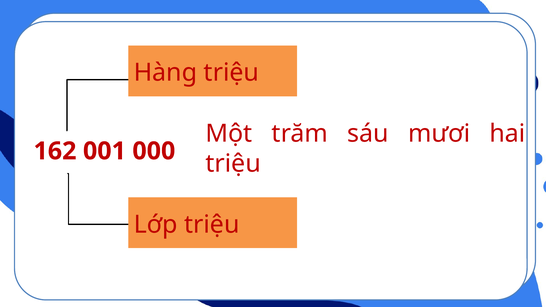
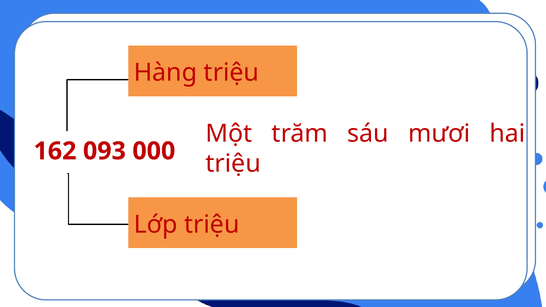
001: 001 -> 093 (104, 151)
